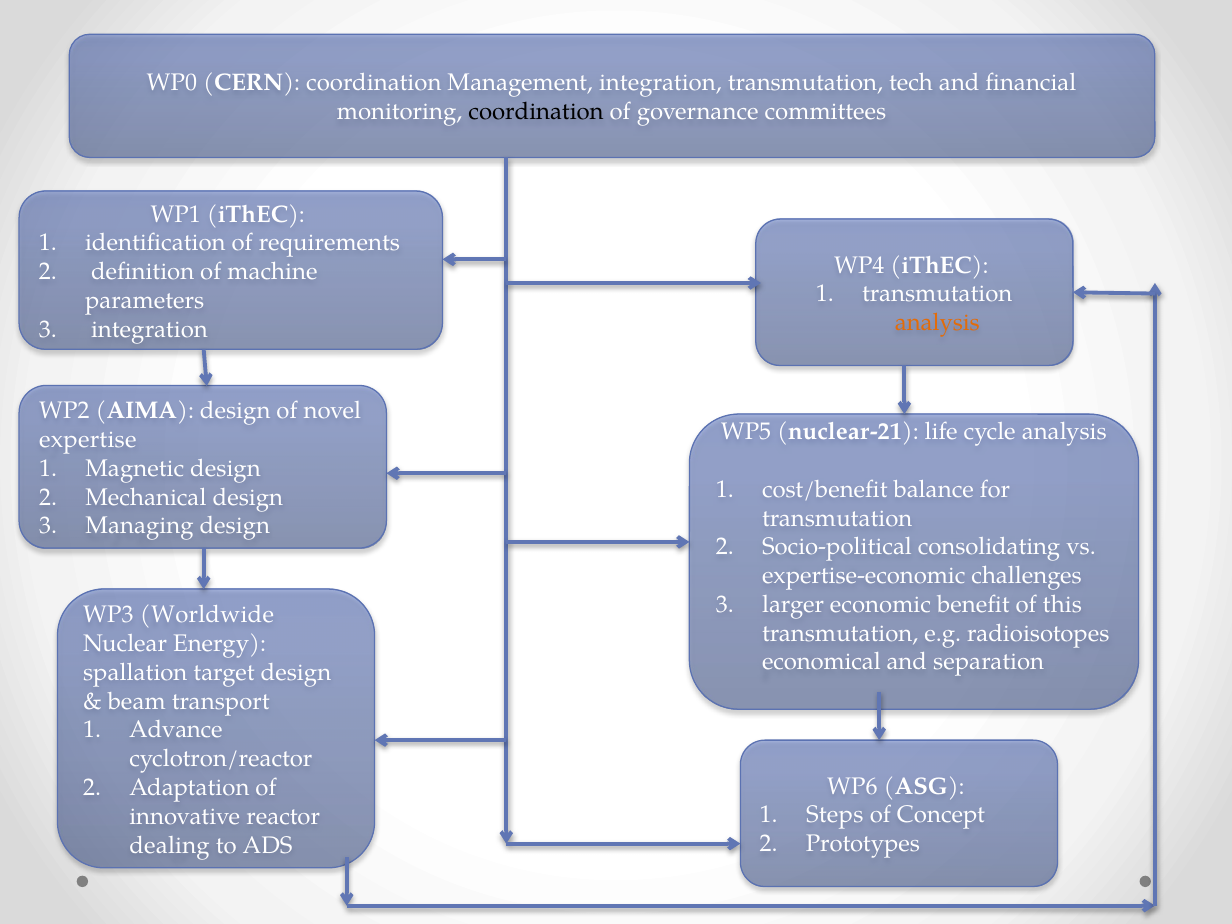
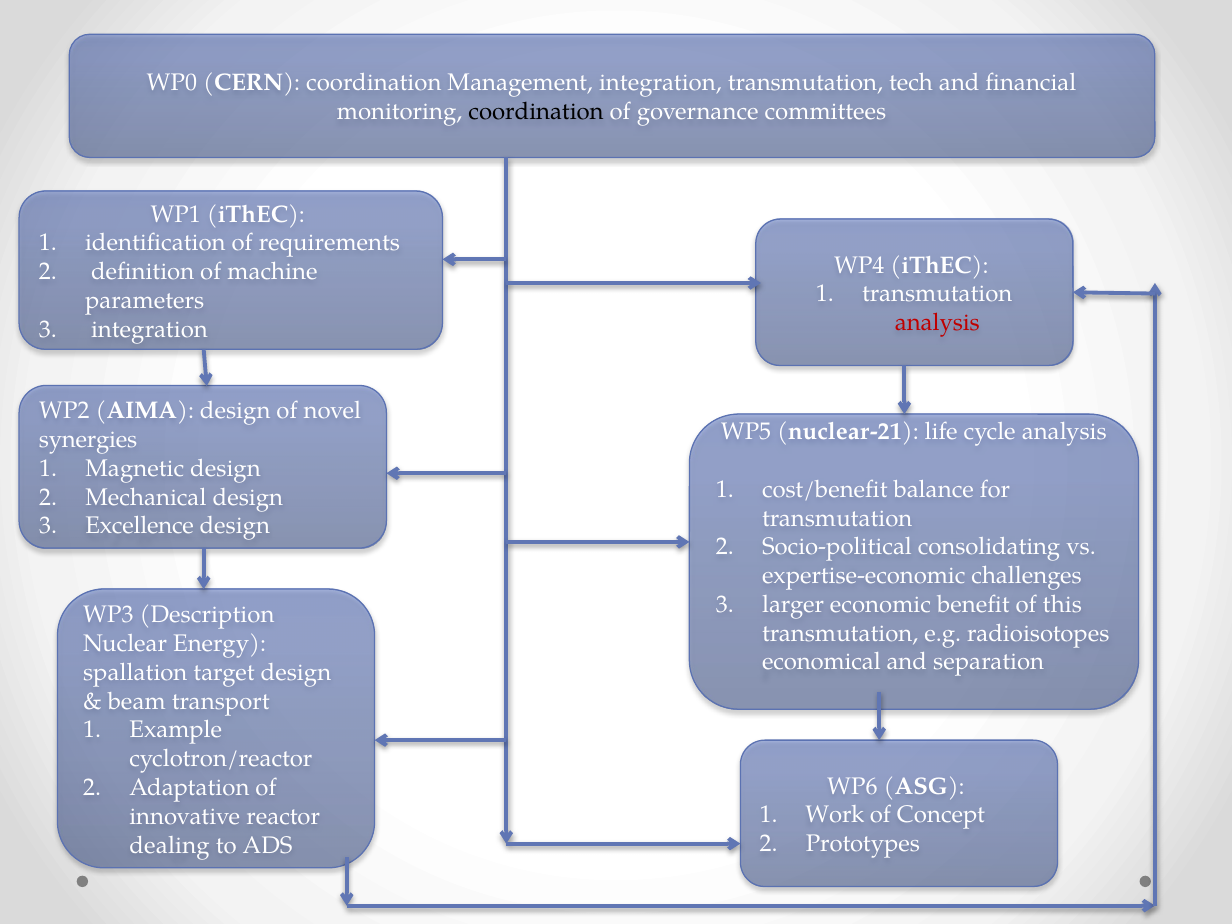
analysis colour: orange -> red (937, 323)
expertise: expertise -> synergies (88, 440)
Managing: Managing -> Excellence (140, 526)
Worldwide: Worldwide -> Description (207, 615)
Advance: Advance -> Example (176, 730)
Steps: Steps -> Work (835, 815)
